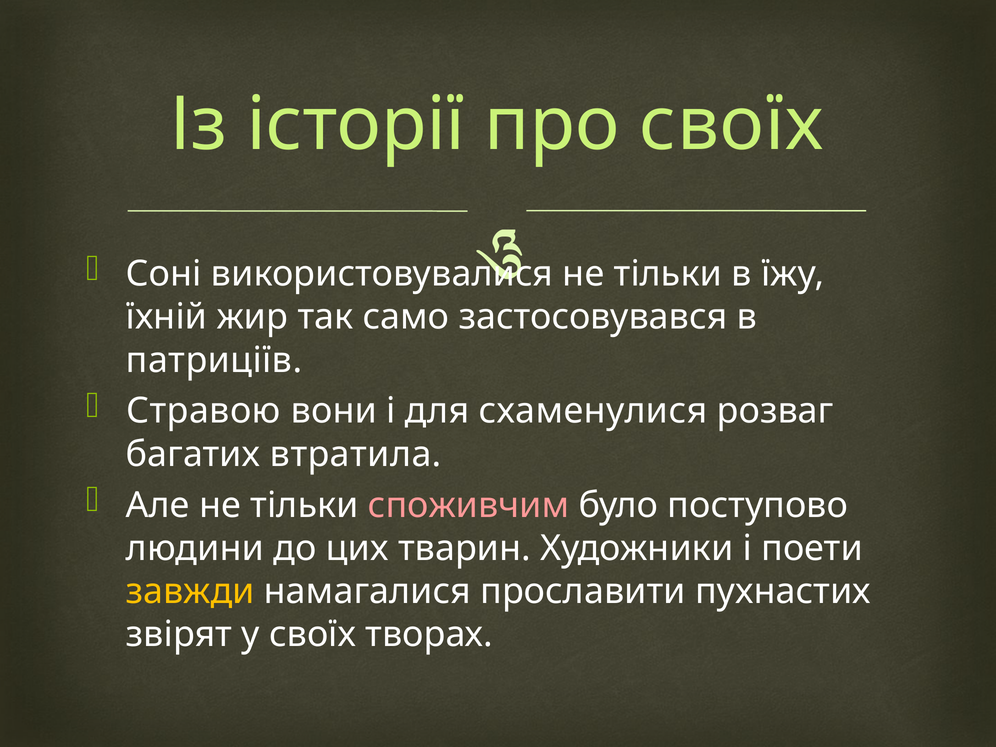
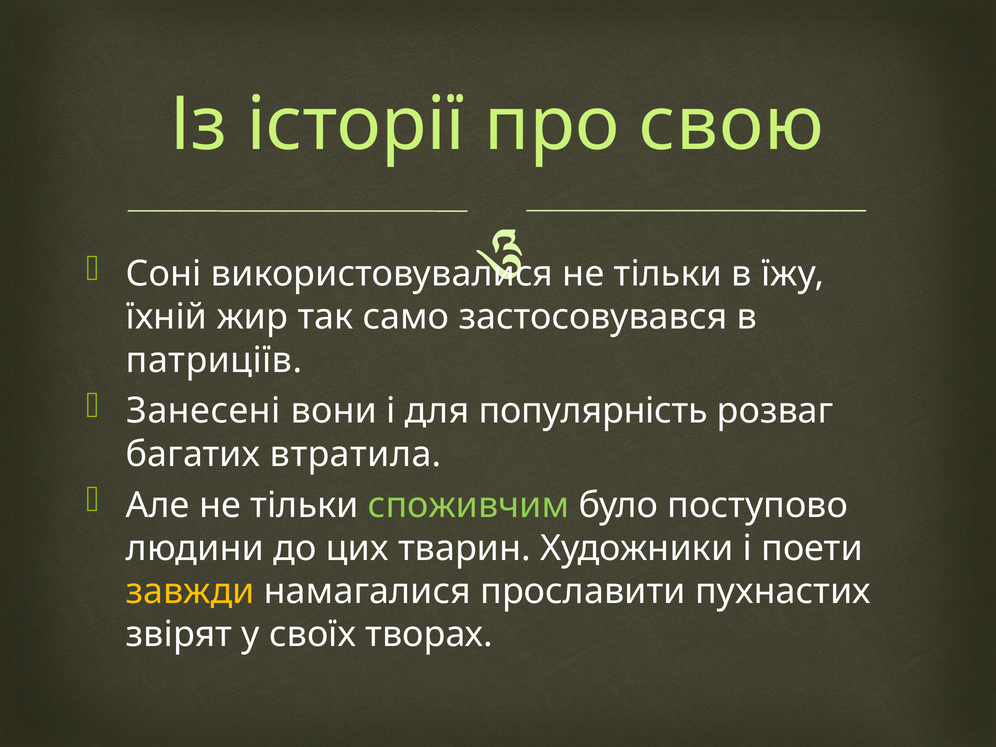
про своїх: своїх -> свою (731, 125)
Стравою: Стравою -> Занесені (204, 411)
схаменулися: схаменулися -> популярність (593, 411)
споживчим colour: pink -> light green (469, 505)
